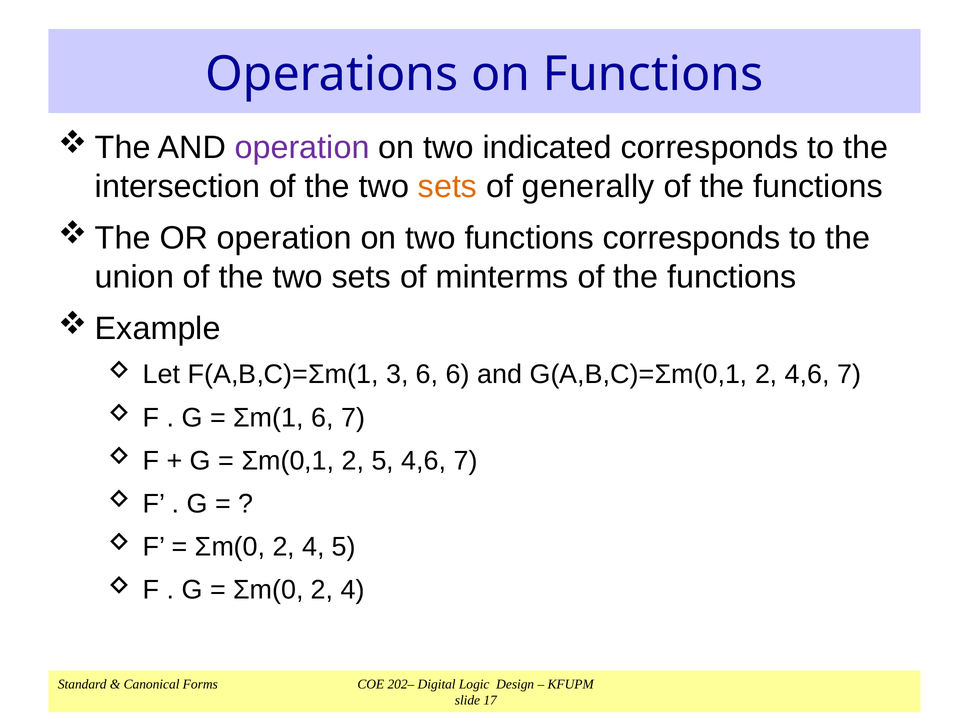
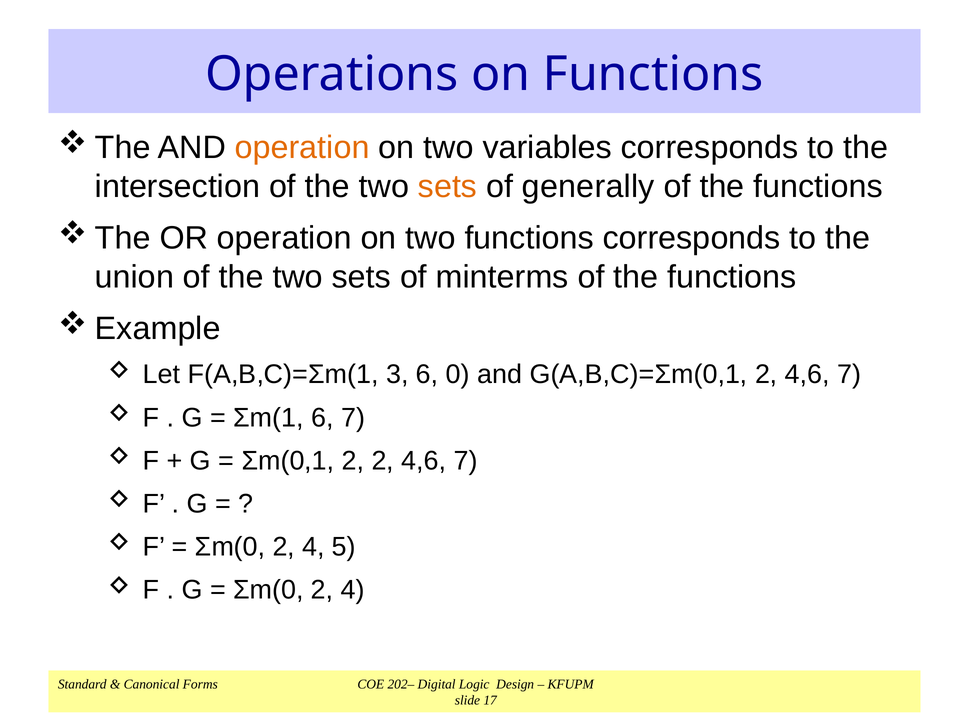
operation colour: purple -> orange (302, 148)
indicated: indicated -> variables (547, 148)
6 6: 6 -> 0 (458, 374)
2 5: 5 -> 2 (383, 461)
